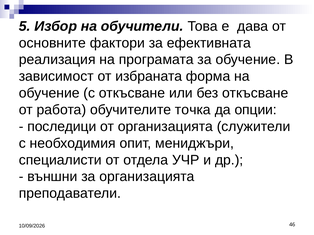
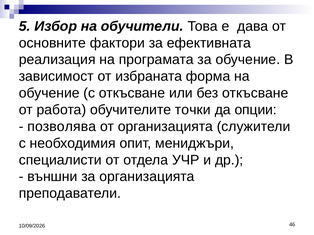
точка: точка -> точки (193, 110)
последици: последици -> позволява (62, 127)
